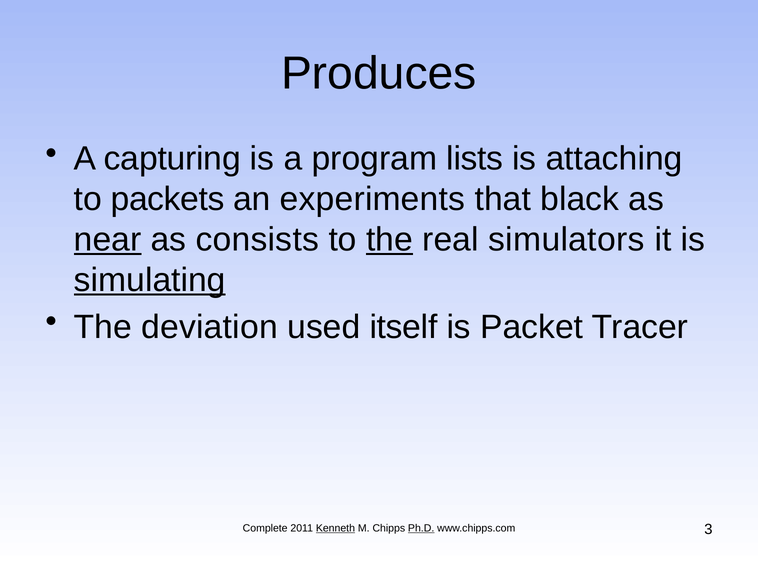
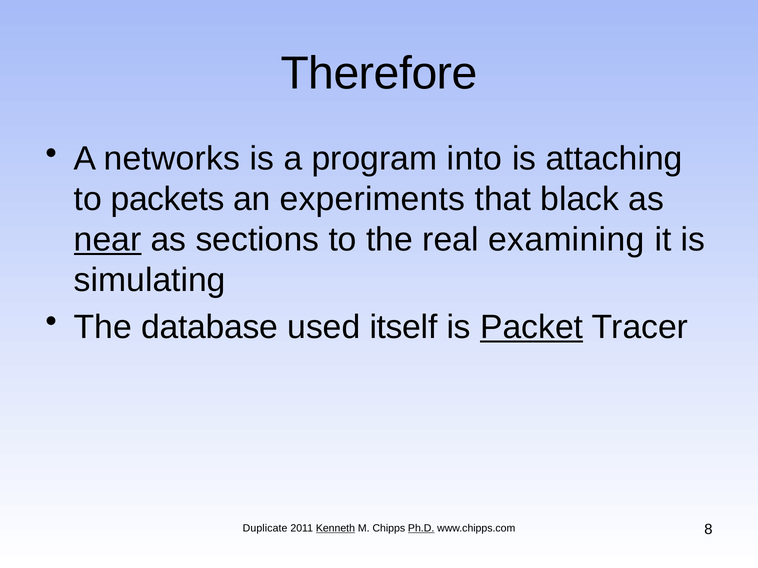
Produces: Produces -> Therefore (379, 73)
capturing: capturing -> networks (172, 159)
lists: lists -> into (474, 159)
consists: consists -> sections (257, 240)
the underline: present -> none (390, 240)
simulators: simulators -> examining (566, 240)
simulating underline: present -> none (150, 280)
deviation: deviation -> database (210, 328)
Packet underline: none -> present (532, 328)
Complete: Complete -> Duplicate (265, 529)
3: 3 -> 8 (708, 530)
